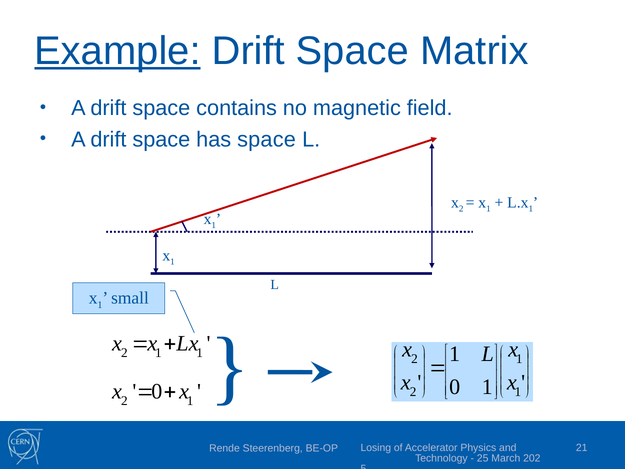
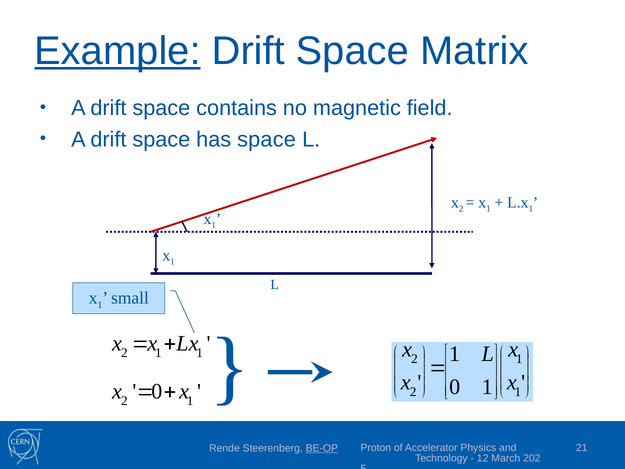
Losing: Losing -> Proton (376, 448)
BE-OP underline: none -> present (322, 448)
25: 25 -> 12 (483, 458)
